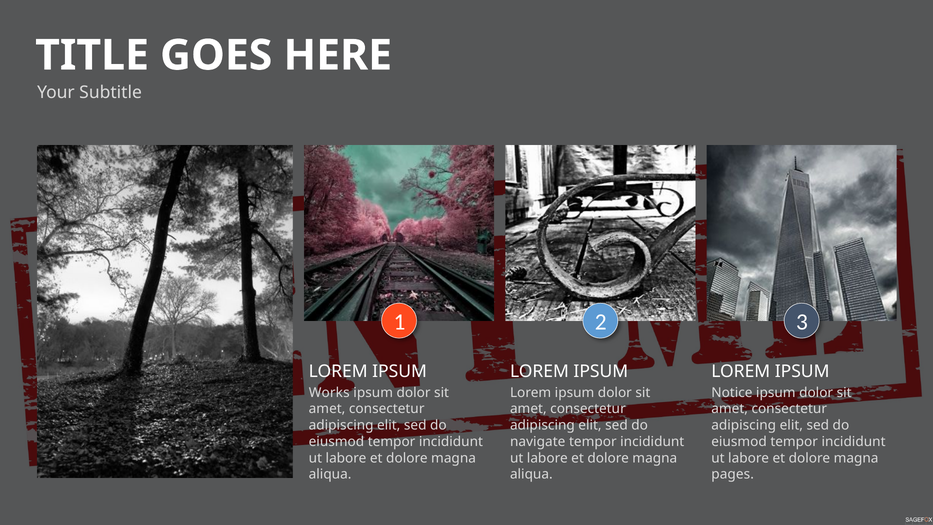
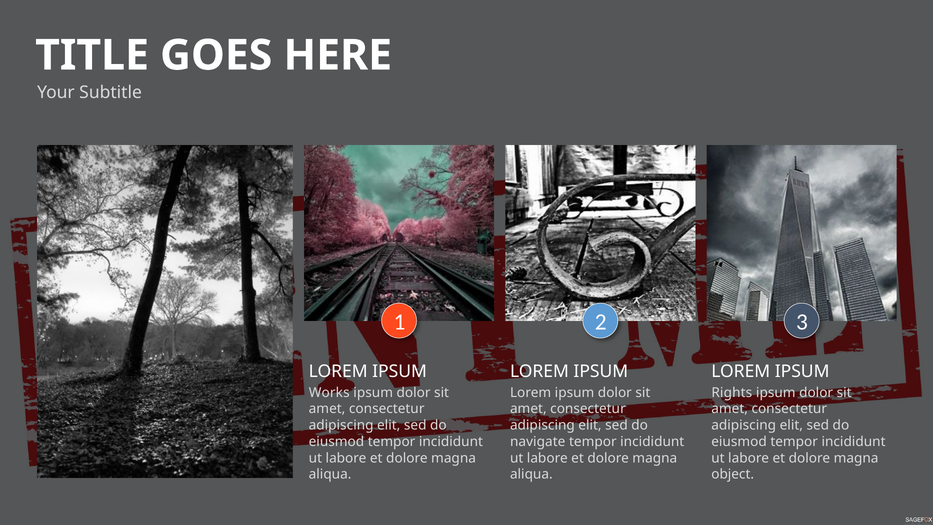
Notice: Notice -> Rights (732, 393)
pages: pages -> object (733, 474)
